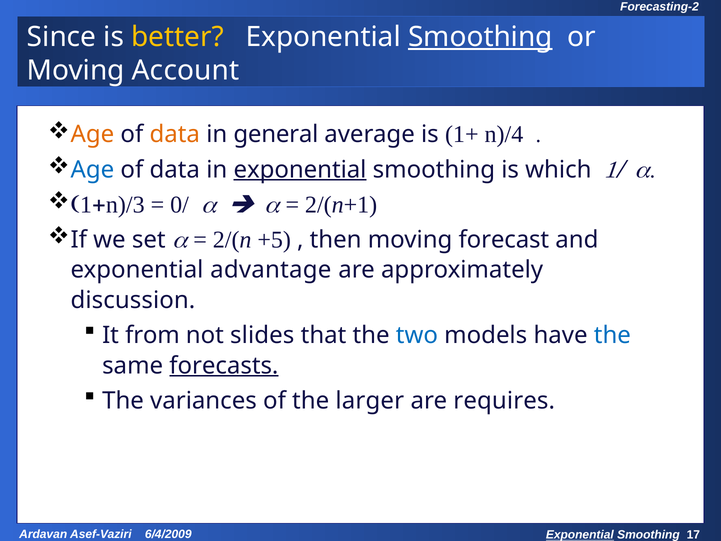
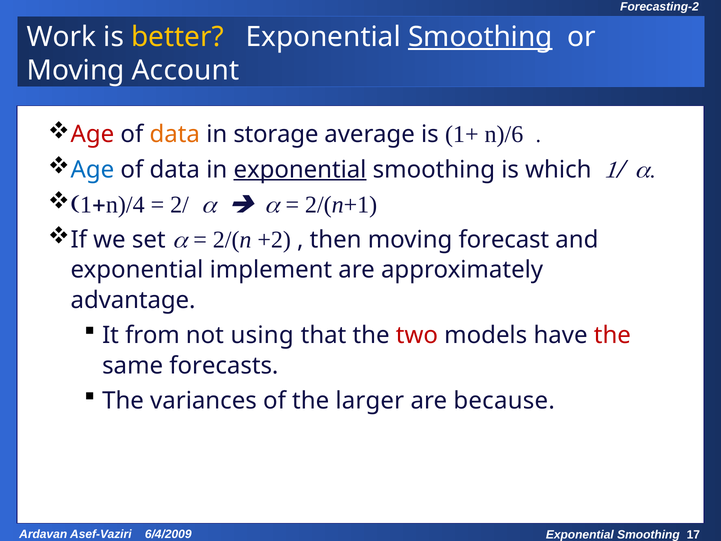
Since: Since -> Work (62, 37)
Age colour: orange -> red (92, 134)
general: general -> storage (276, 134)
n)/4: n)/4 -> n)/6 (504, 134)
n)/3: n)/3 -> n)/4 (125, 205)
0/: 0/ -> 2/ (179, 205)
+5: +5 -> +2 (274, 240)
advantage: advantage -> implement (271, 270)
discussion: discussion -> advantage (133, 300)
slides: slides -> using (262, 335)
two colour: blue -> red (417, 335)
the colour: blue -> red (612, 335)
forecasts underline: present -> none (224, 365)
requires: requires -> because (504, 401)
Exponential underline: present -> none (580, 535)
